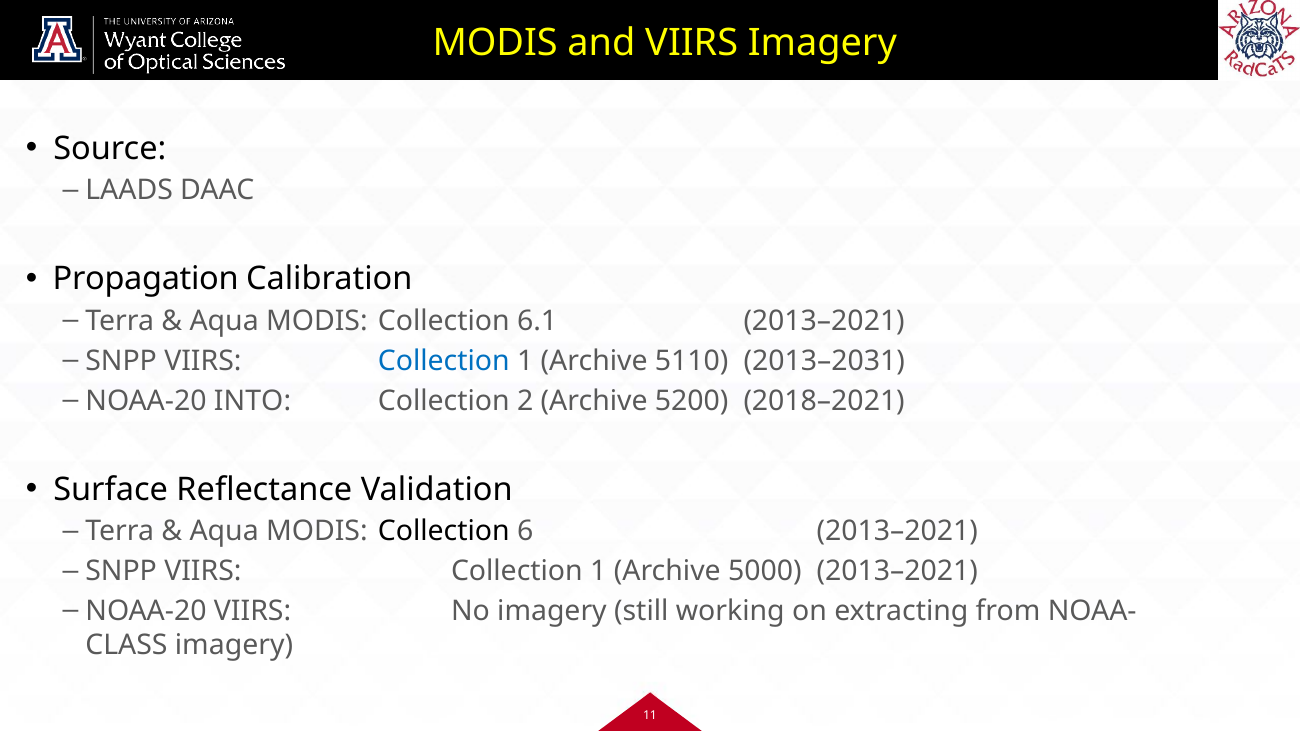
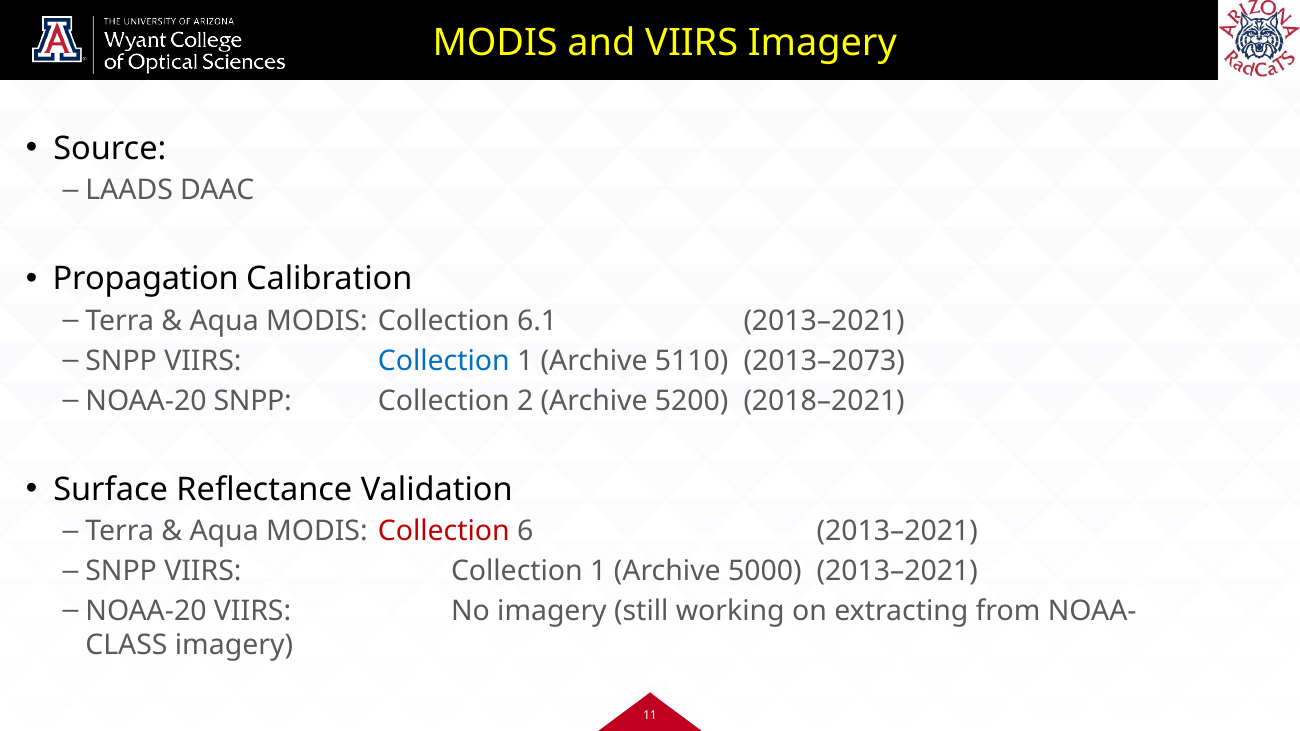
2013–2031: 2013–2031 -> 2013–2073 (824, 361)
NOAA-20 INTO: INTO -> SNPP (253, 401)
Collection colour: black -> red (444, 532)
